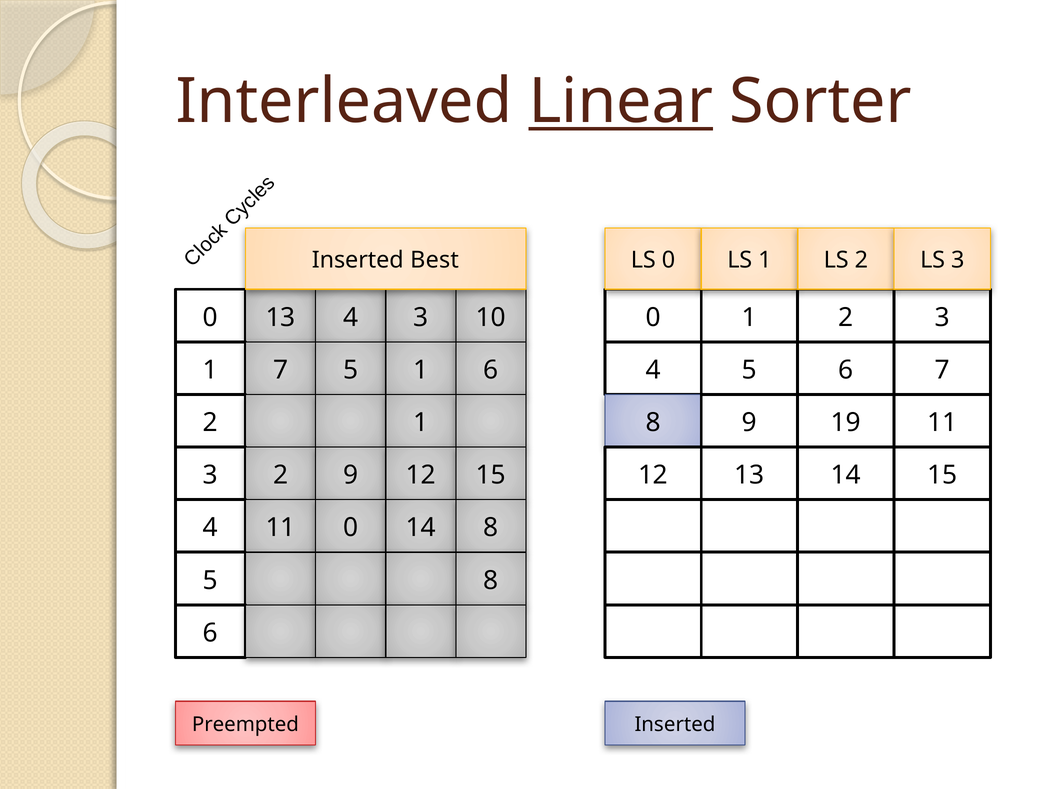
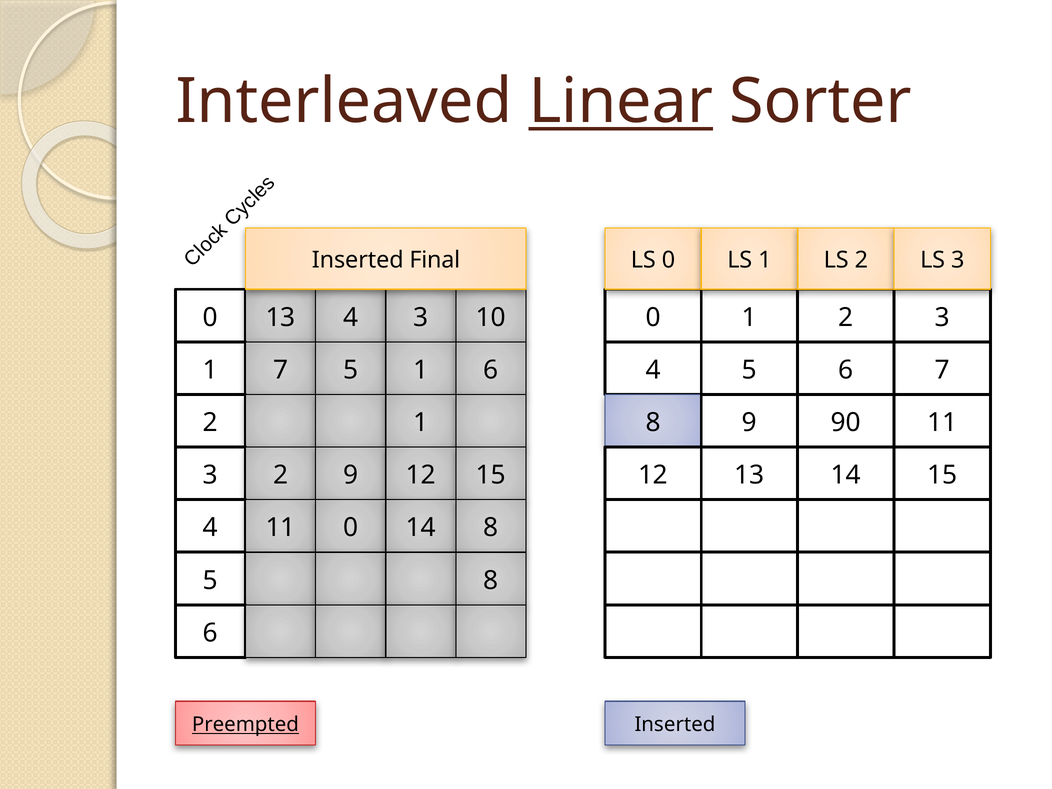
Best: Best -> Final (435, 260)
19: 19 -> 90 (846, 423)
Preempted underline: none -> present (245, 725)
